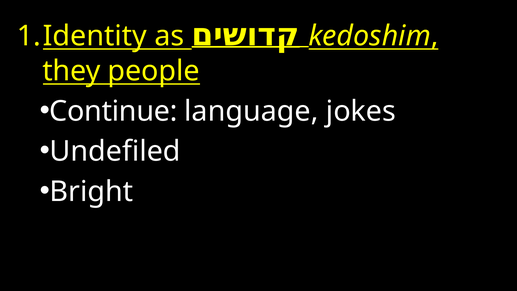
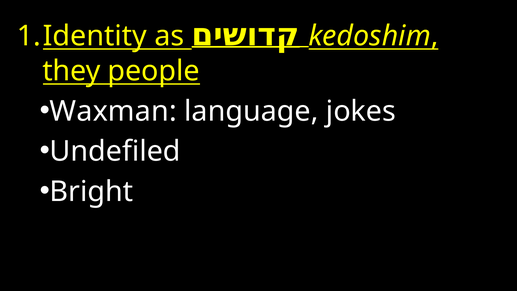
Continue: Continue -> Waxman (113, 111)
